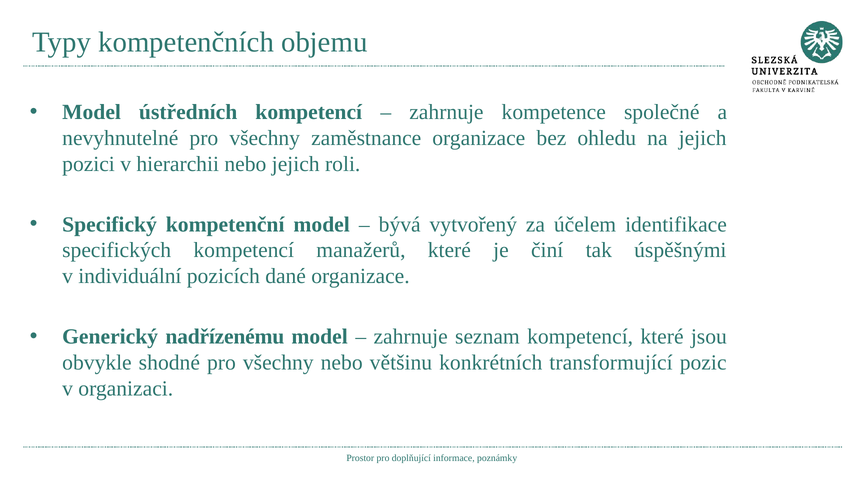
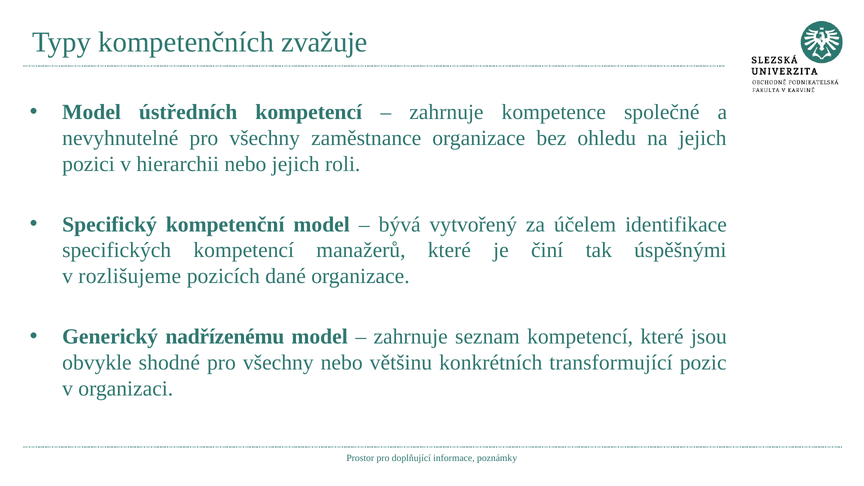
objemu: objemu -> zvažuje (324, 42)
individuální: individuální -> rozlišujeme (130, 276)
